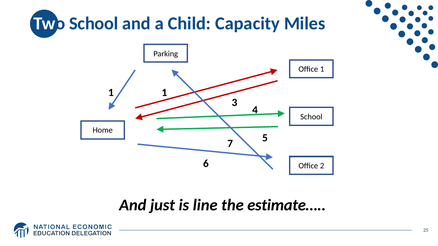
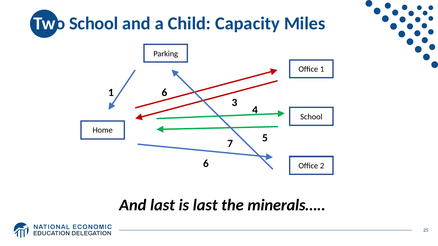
1 1: 1 -> 6 (164, 93)
And just: just -> last (163, 206)
is line: line -> last (205, 206)
estimate…: estimate… -> minerals… (287, 206)
